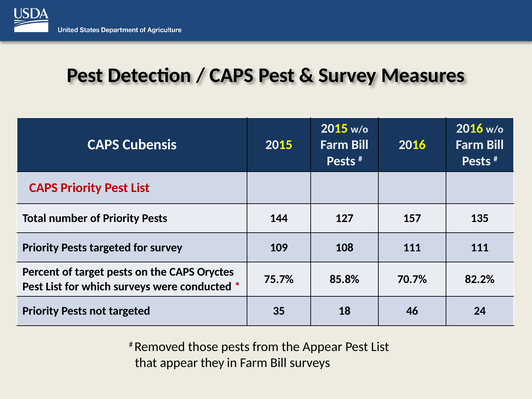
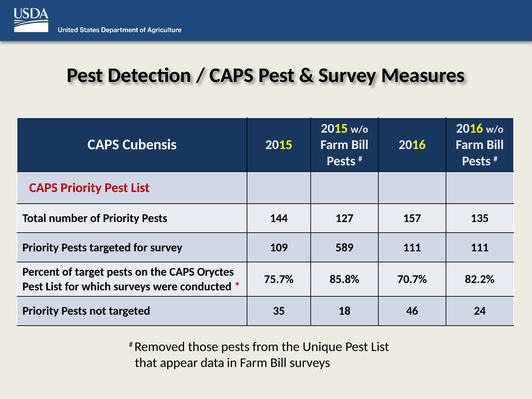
108: 108 -> 589 (344, 248)
the Appear: Appear -> Unique (322, 347)
they: they -> data (212, 363)
